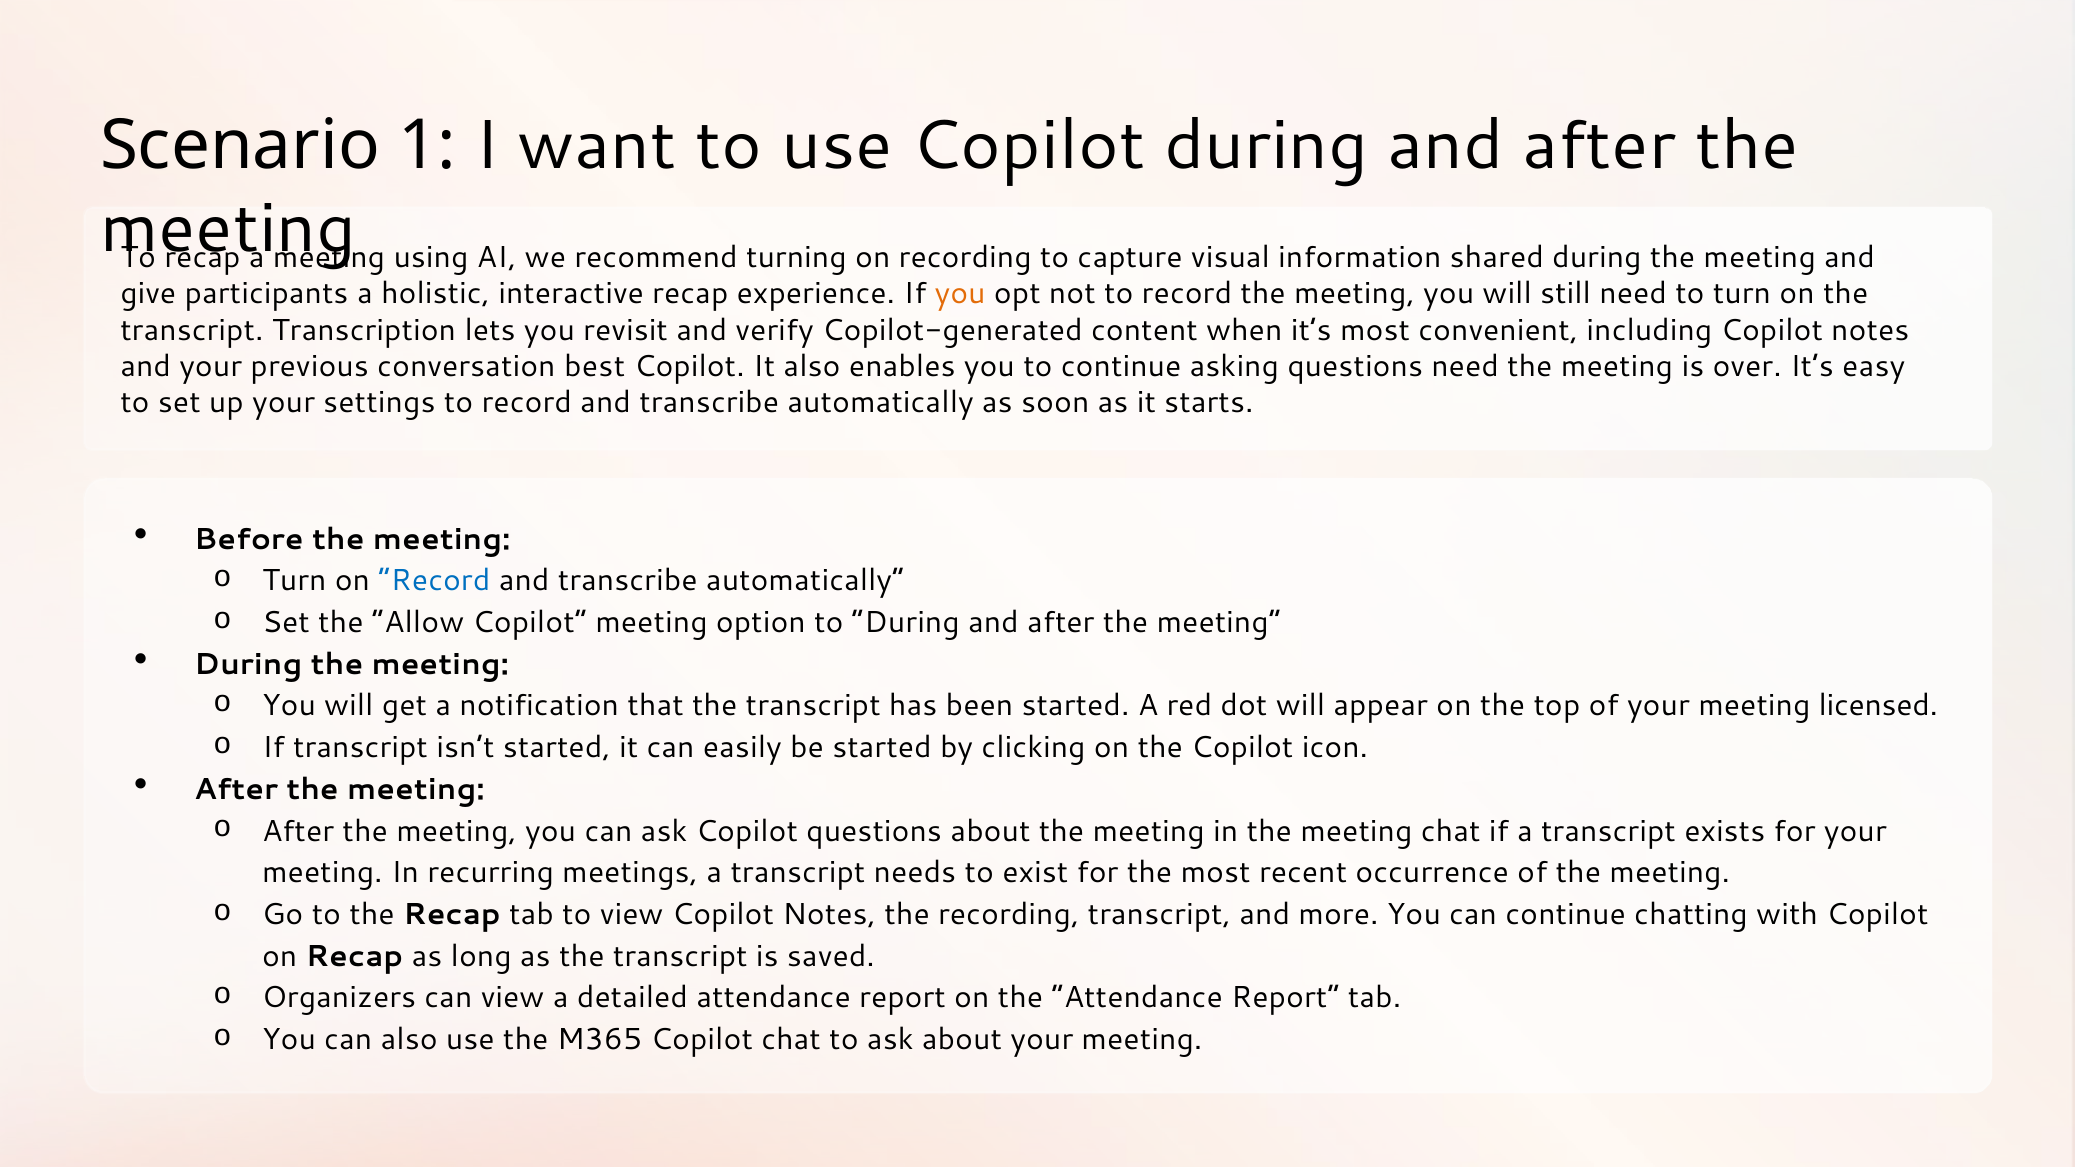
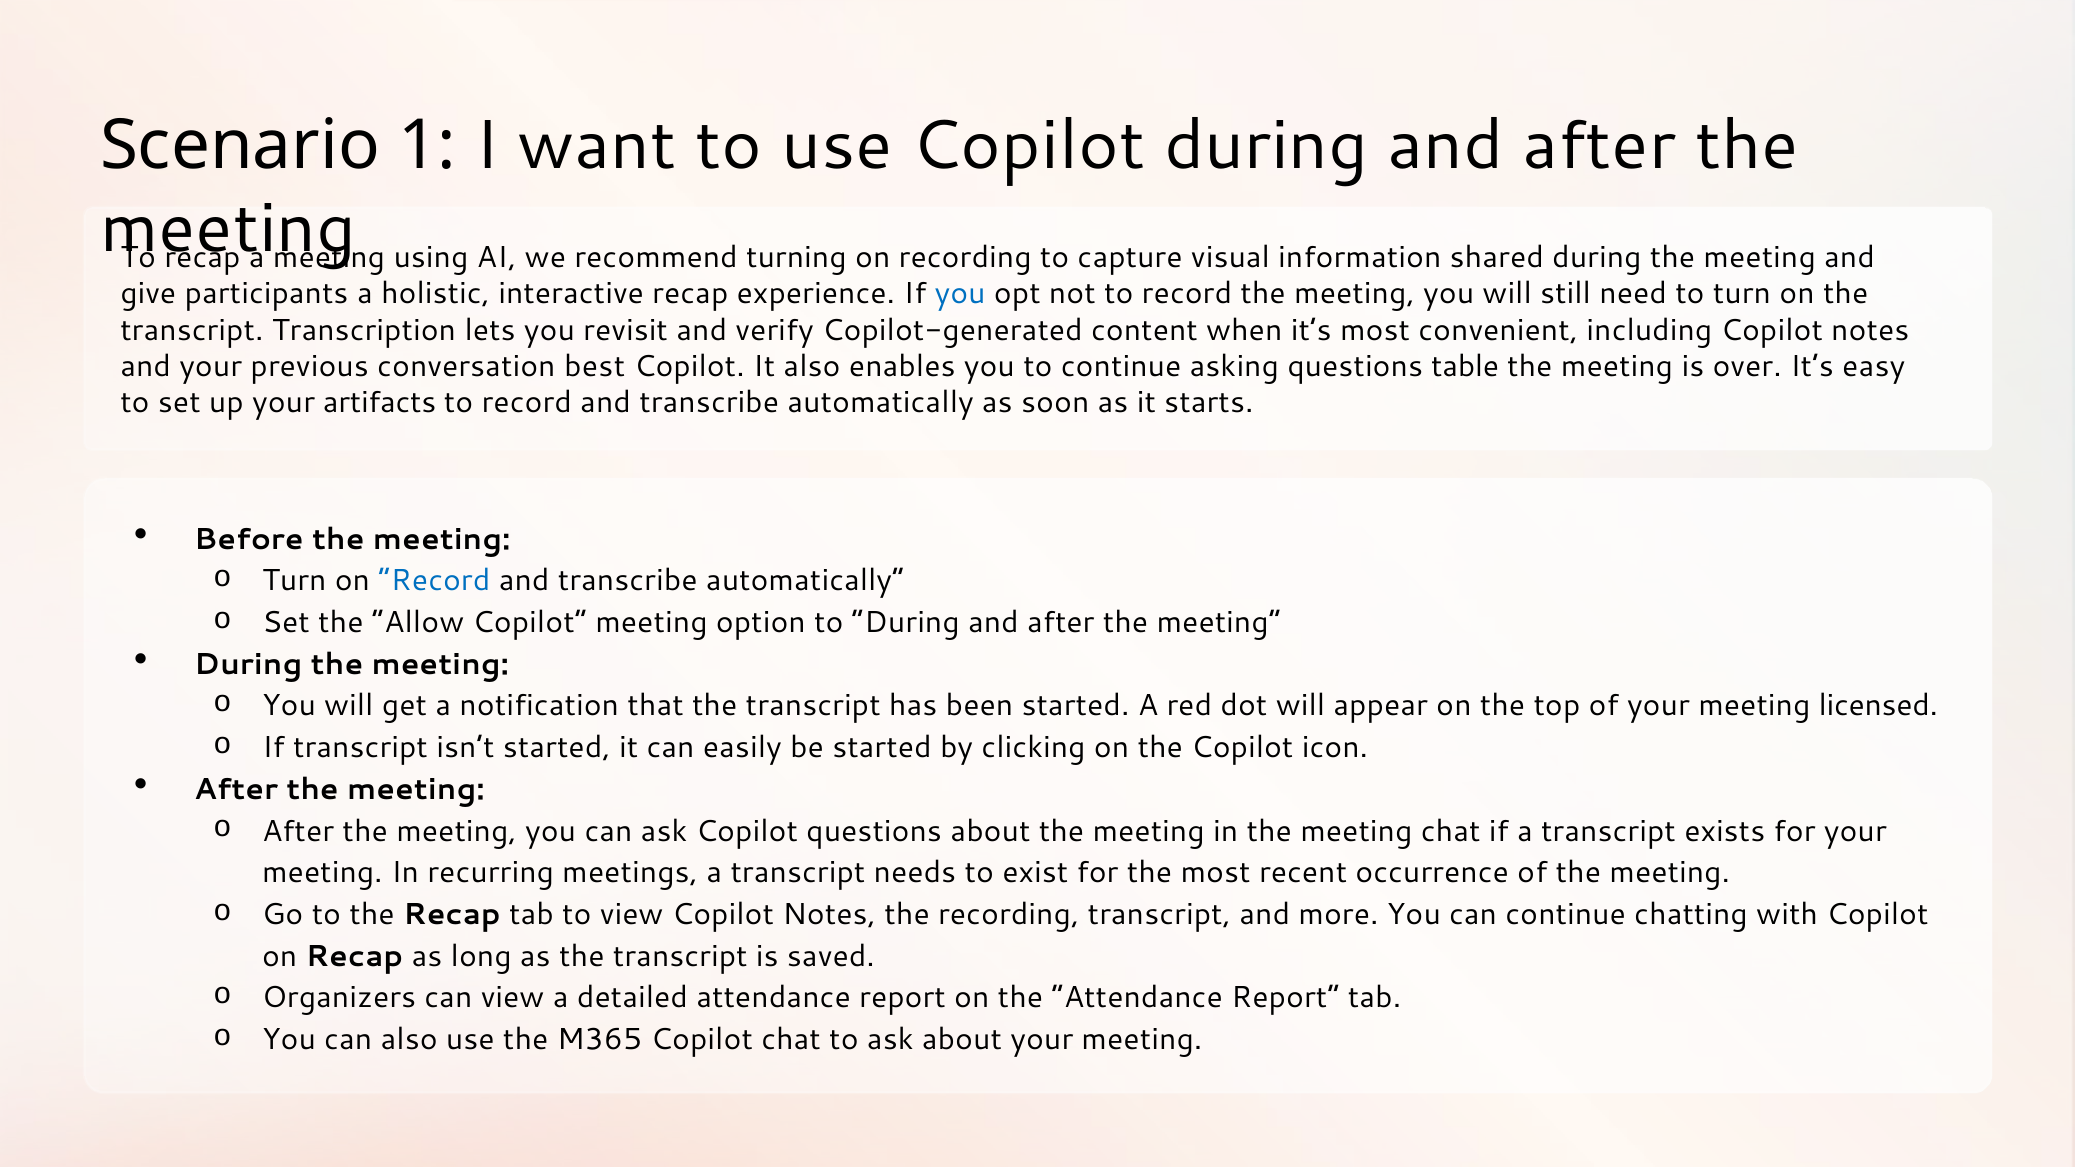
you colour: orange -> blue (960, 294)
questions need: need -> table (1465, 367)
settings: settings -> artifacts (380, 403)
